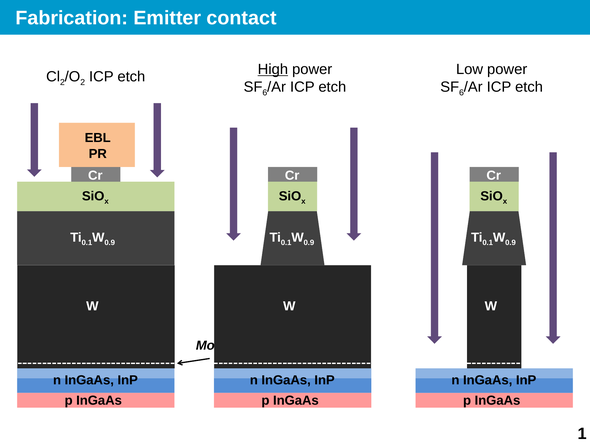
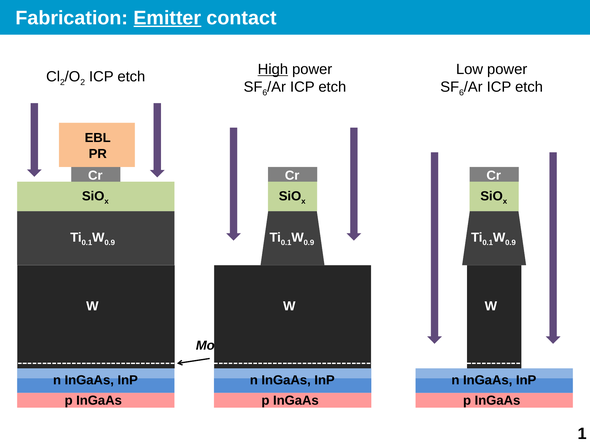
Emitter underline: none -> present (167, 18)
